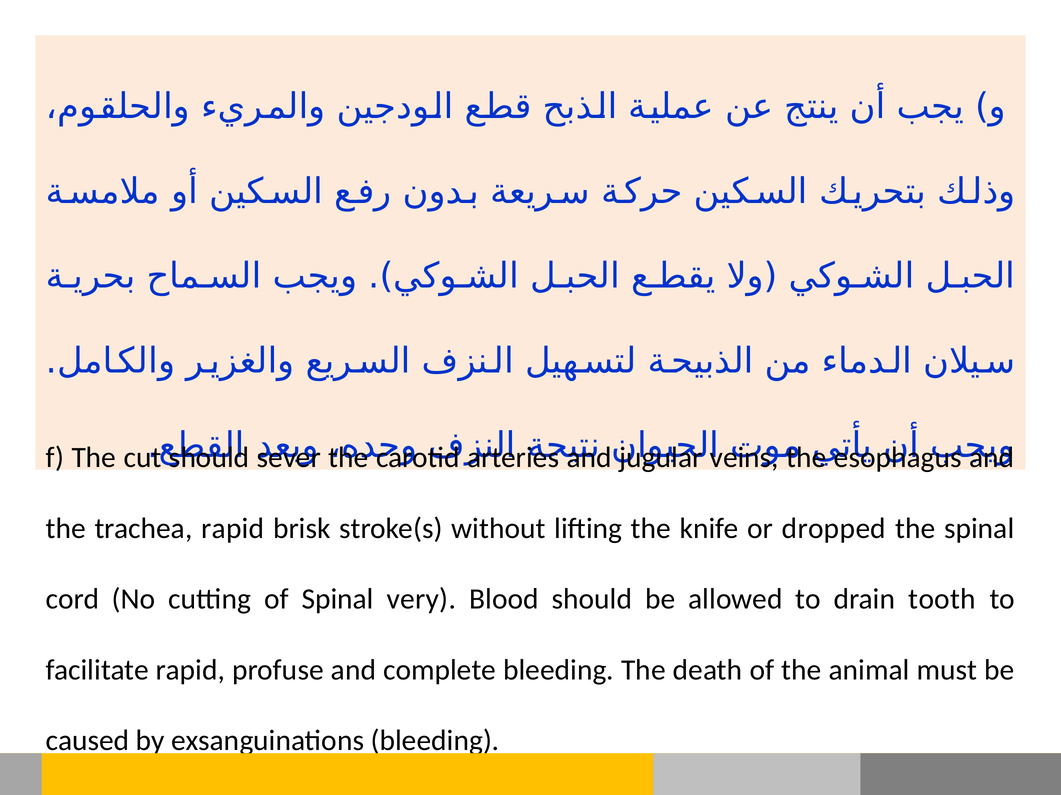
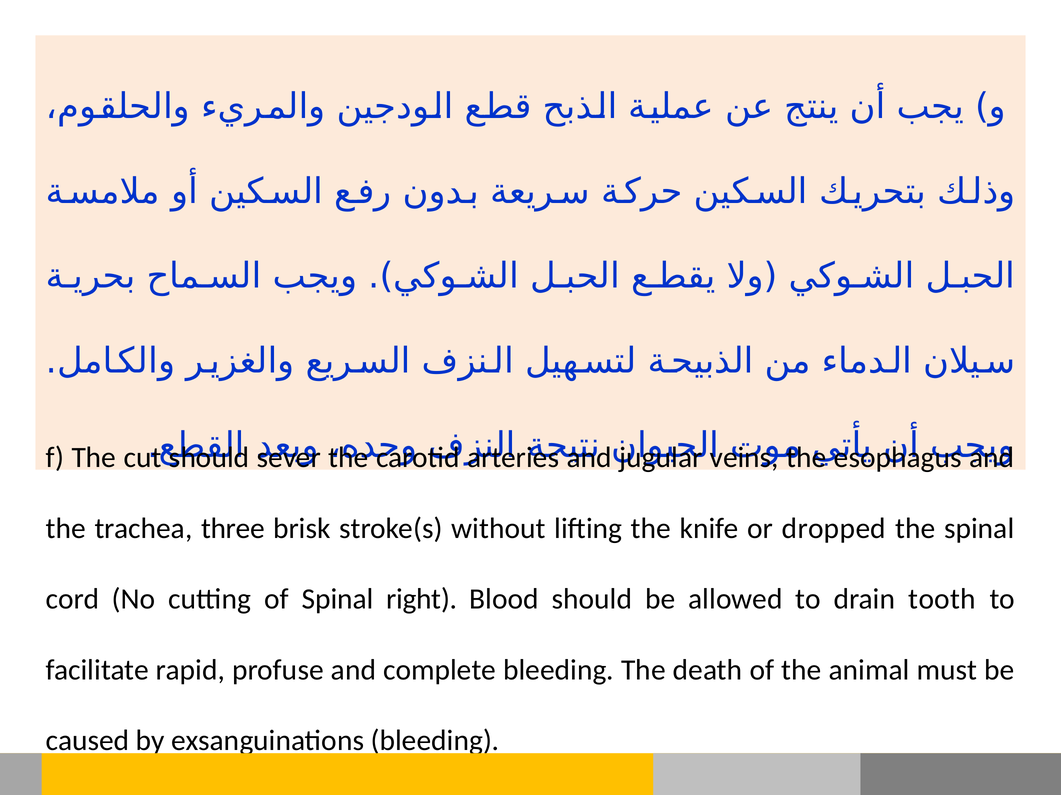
trachea rapid: rapid -> three (233, 529)
very: very -> right (422, 600)
